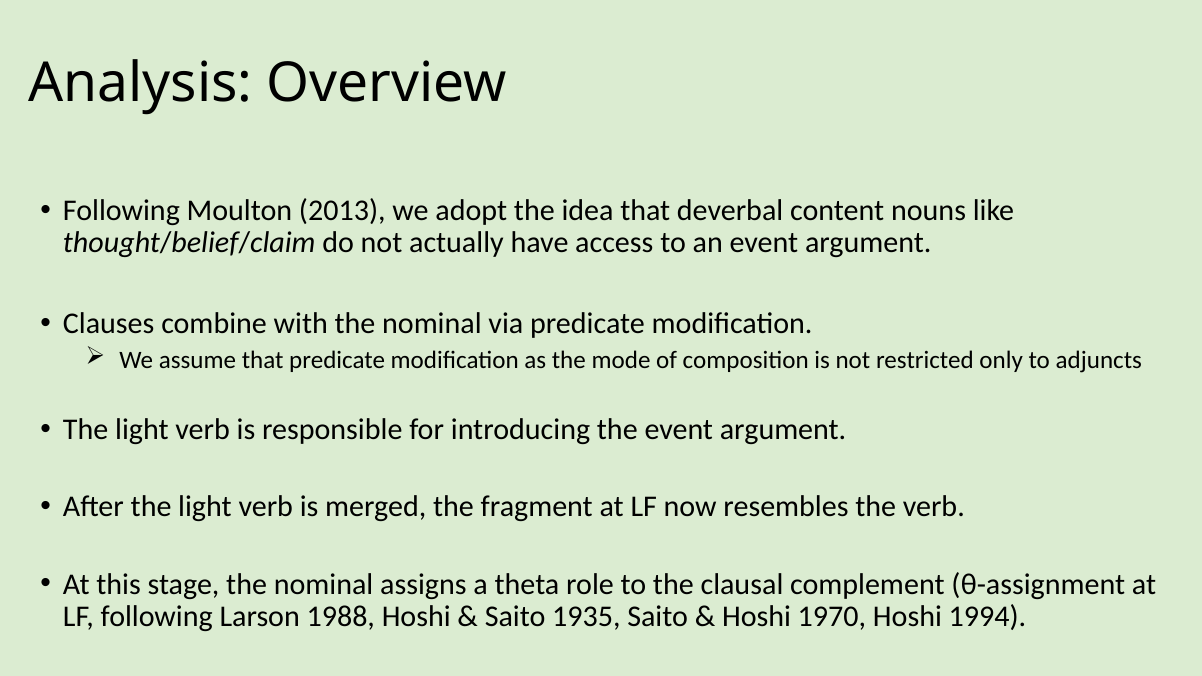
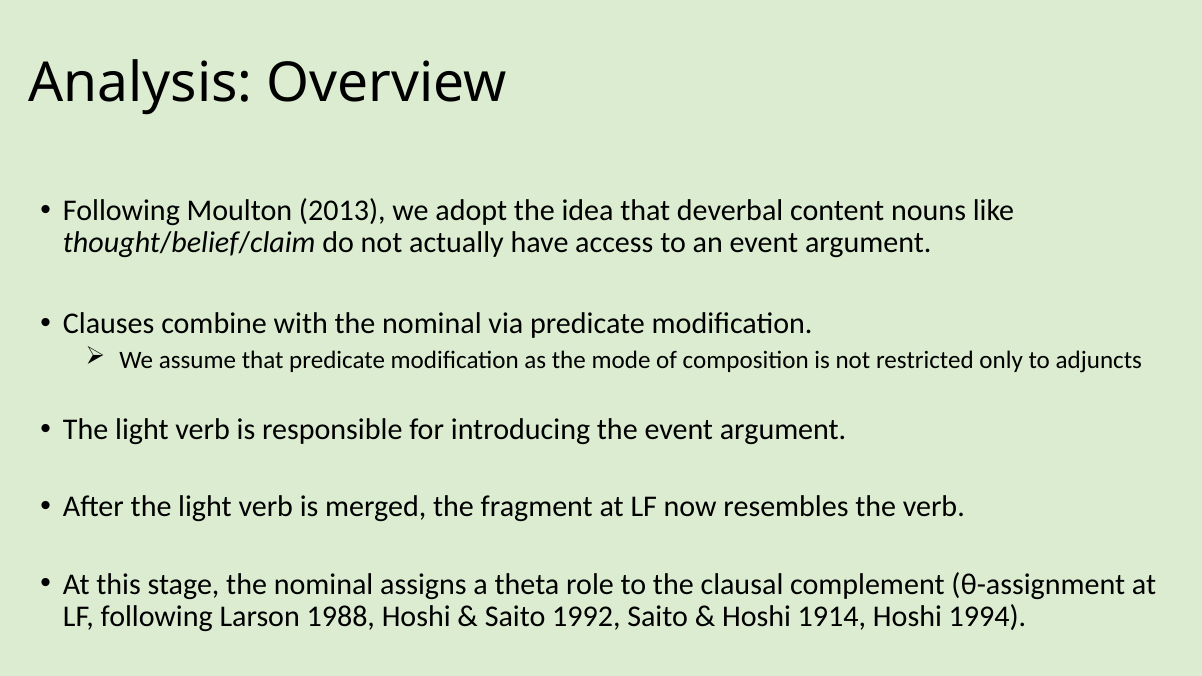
1935: 1935 -> 1992 (586, 617)
1970: 1970 -> 1914 (832, 617)
